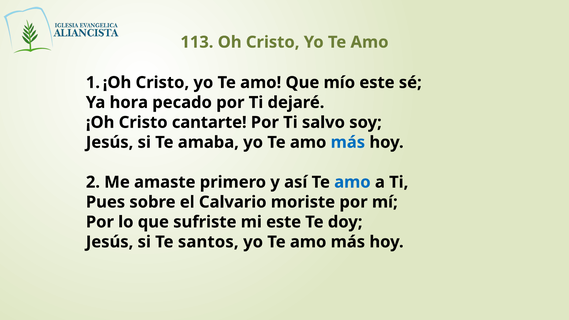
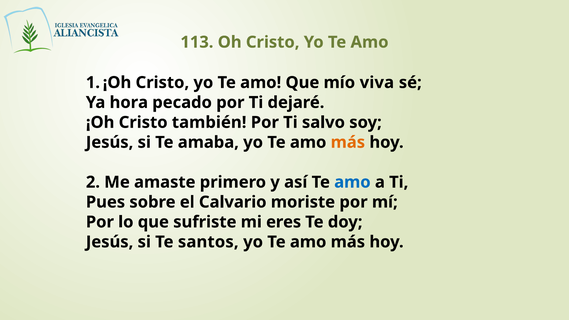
mío este: este -> viva (377, 83)
cantarte: cantarte -> también (209, 122)
más colour: blue -> orange (348, 142)
mi este: este -> eres (284, 222)
